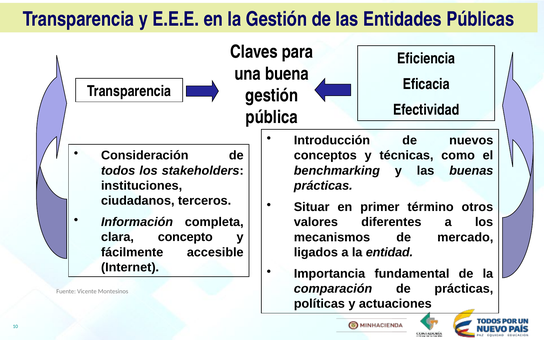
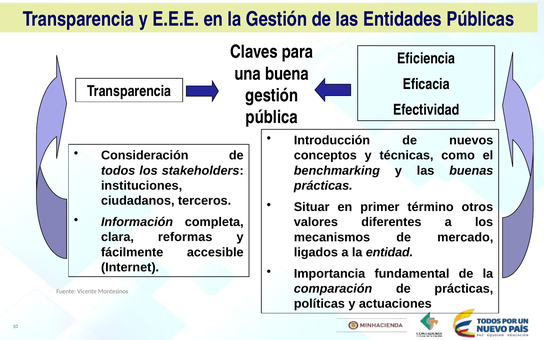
concepto: concepto -> reformas (185, 237)
